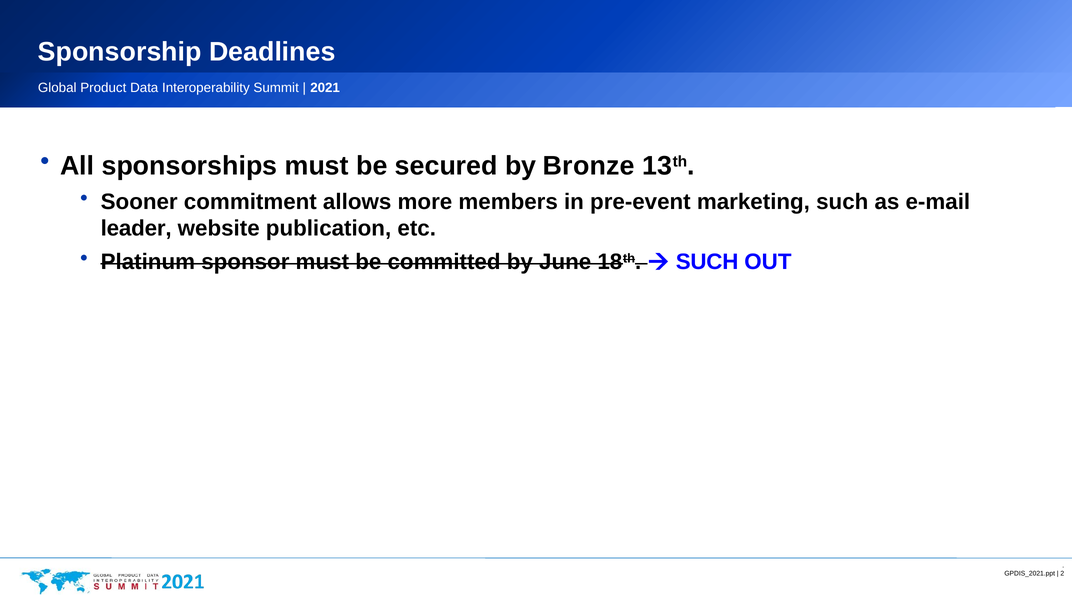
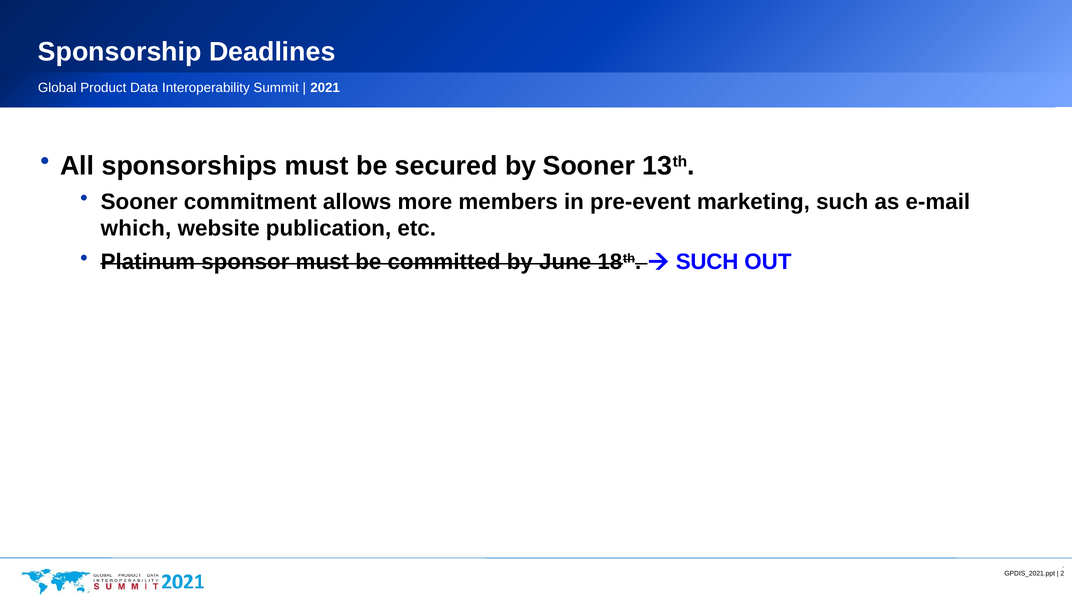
by Bronze: Bronze -> Sooner (589, 166)
leader: leader -> which (136, 229)
